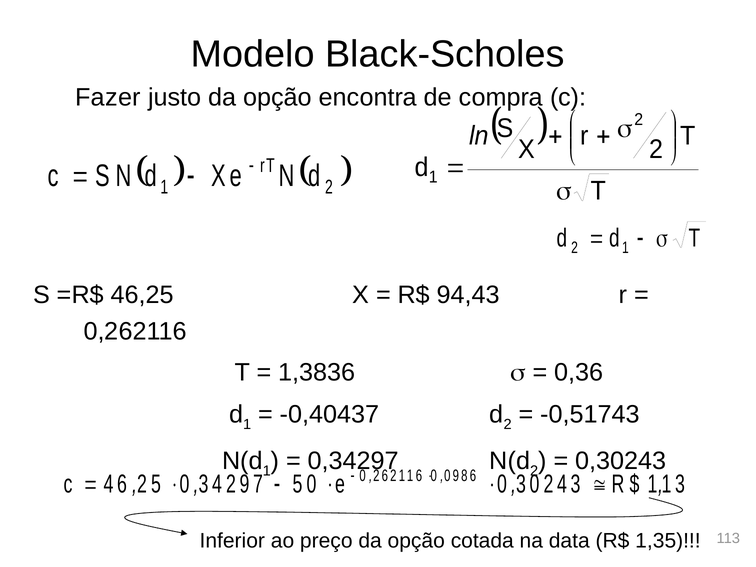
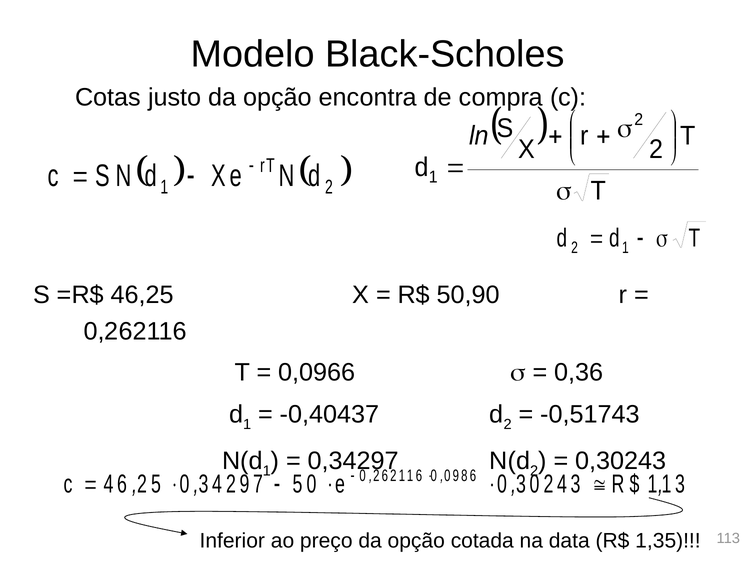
Fazer: Fazer -> Cotas (108, 97)
94,43: 94,43 -> 50,90 (468, 295)
1,3836: 1,3836 -> 0,0966 (317, 373)
